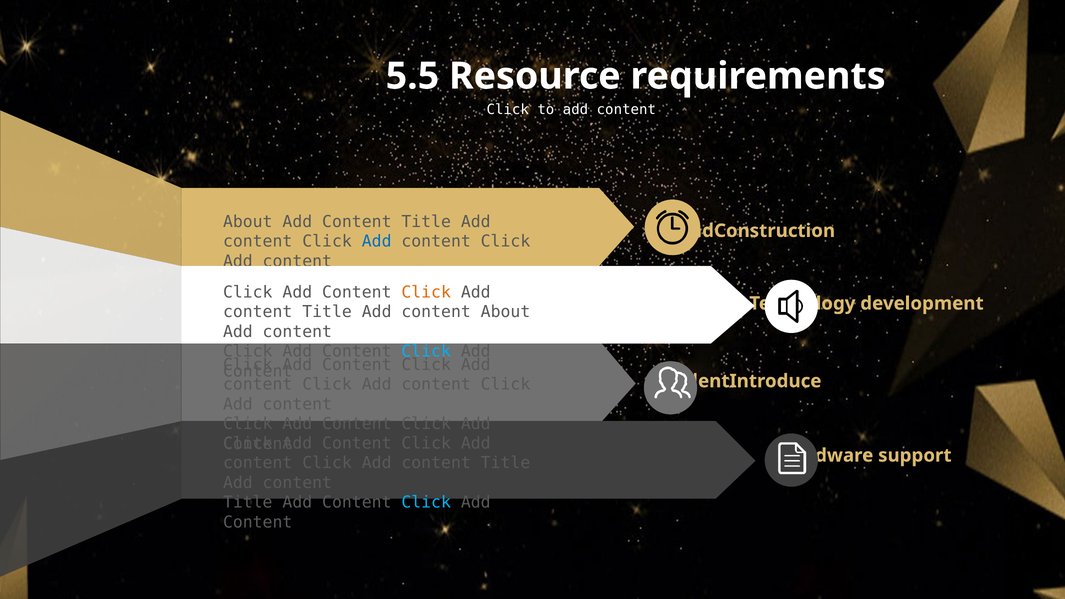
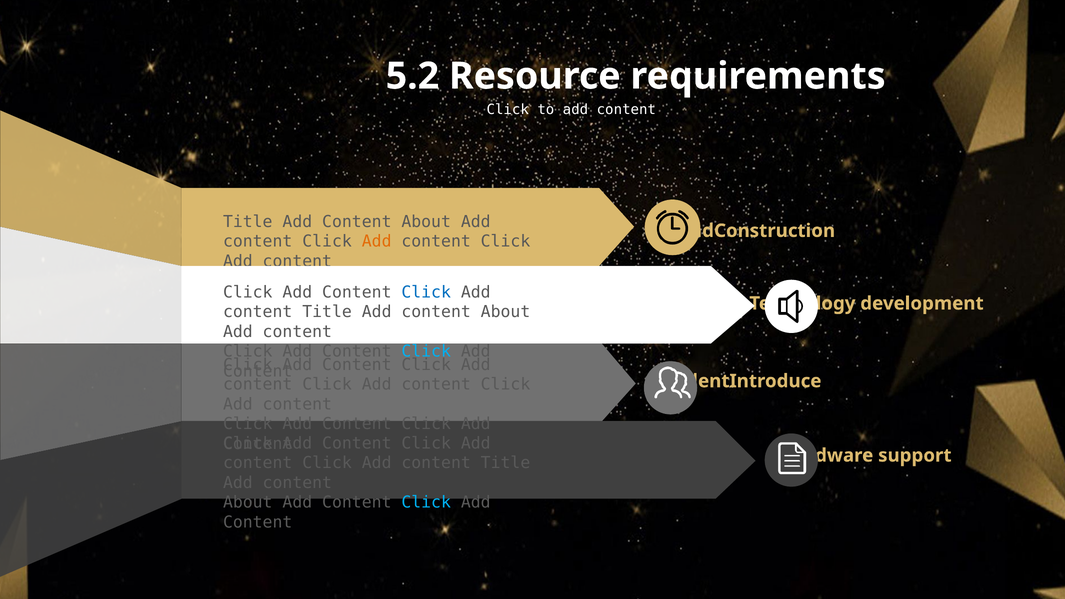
5.5: 5.5 -> 5.2 (412, 76)
About: About -> Title (248, 222)
Title: Title -> About (426, 222)
Add colour: blue -> orange (377, 242)
Click colour: orange -> blue (426, 292)
Title: Title -> About (248, 502)
